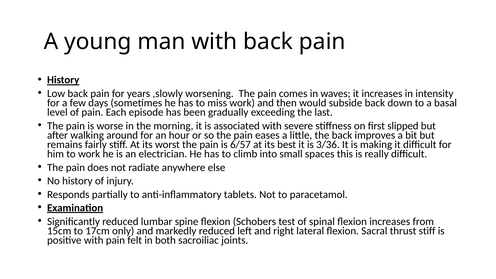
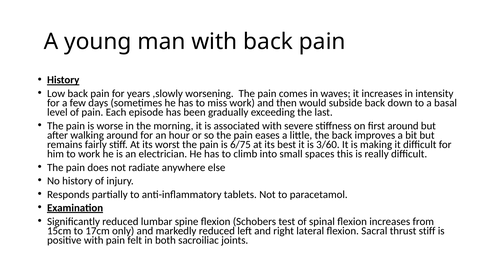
first slipped: slipped -> around (403, 126)
6/57: 6/57 -> 6/75 (240, 145)
3/36: 3/36 -> 3/60 (328, 145)
